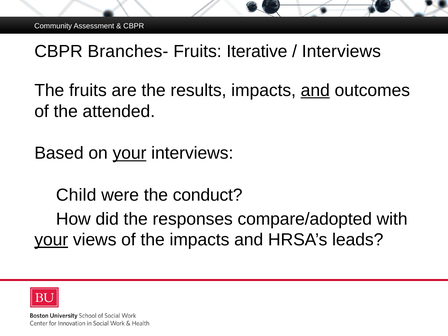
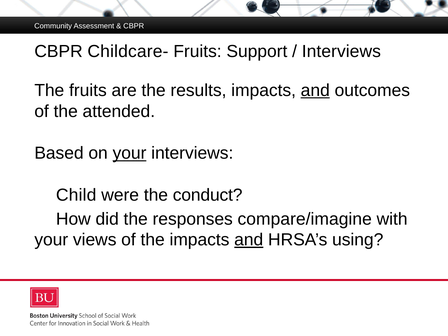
Branches-: Branches- -> Childcare- (128, 51)
Iterative: Iterative -> Support (257, 51)
compare/adopted: compare/adopted -> compare/imagine (305, 219)
your underline: present -> none (51, 240)
and underline: none -> present (249, 240)
leads: leads -> using (358, 240)
